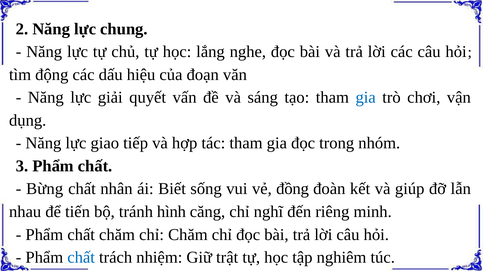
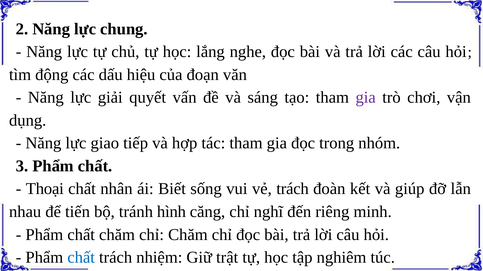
gia colour: blue -> purple (366, 98)
Bừng: Bừng -> Thoại (45, 189)
vẻ đồng: đồng -> trách (293, 189)
